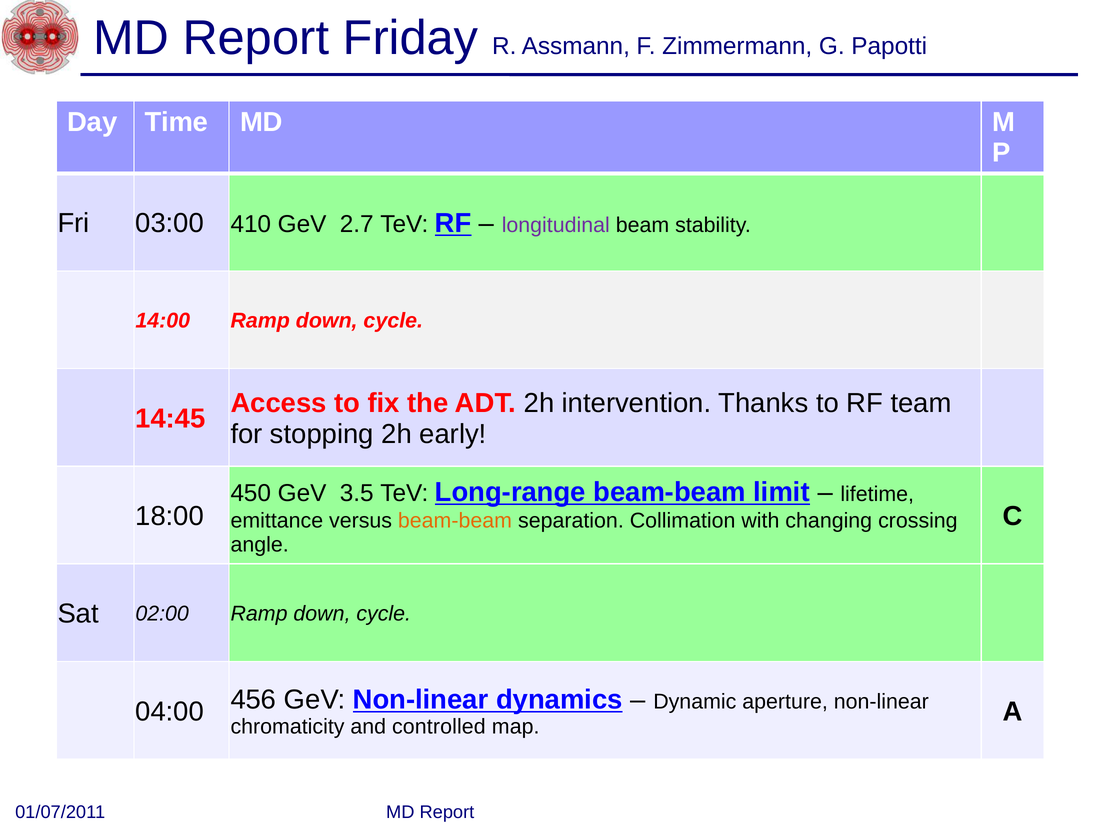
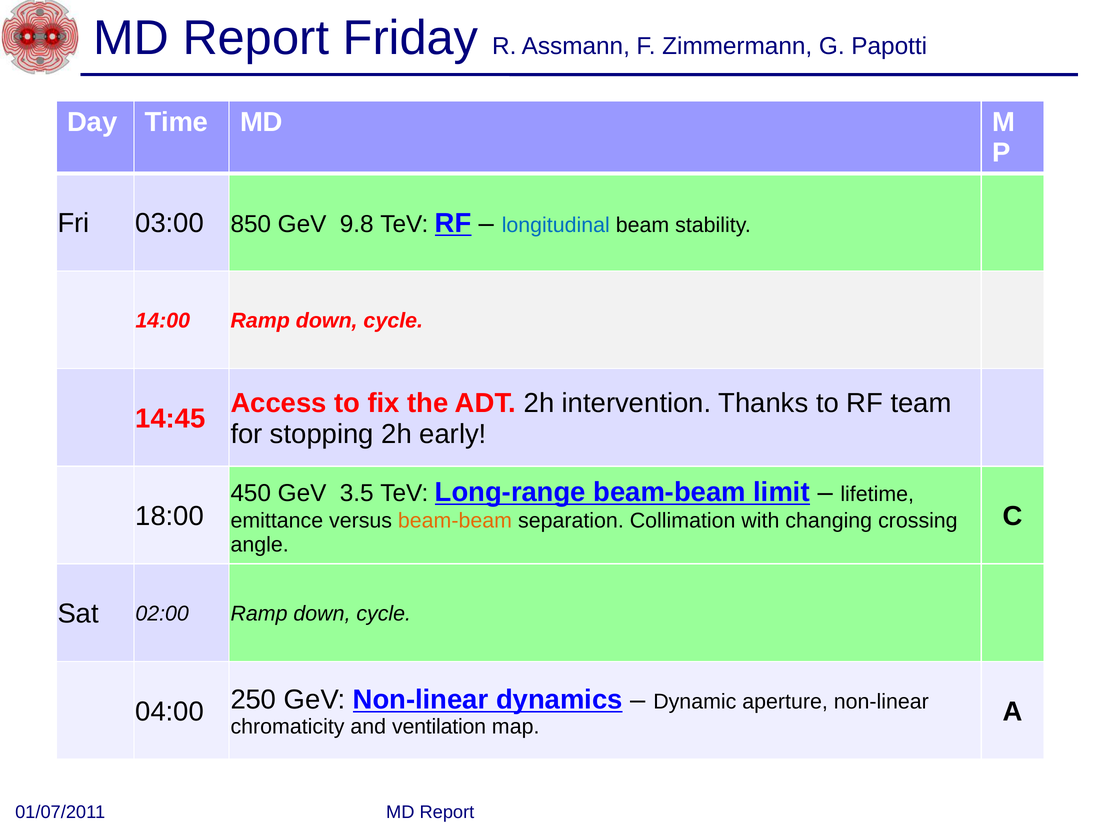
410: 410 -> 850 (251, 224)
2.7: 2.7 -> 9.8 (357, 224)
longitudinal colour: purple -> blue (556, 225)
456: 456 -> 250 (253, 699)
controlled: controlled -> ventilation (439, 726)
